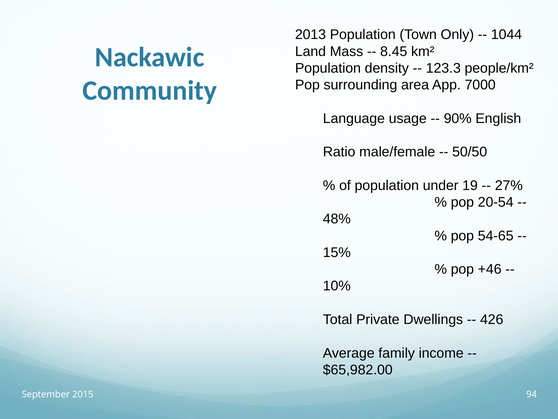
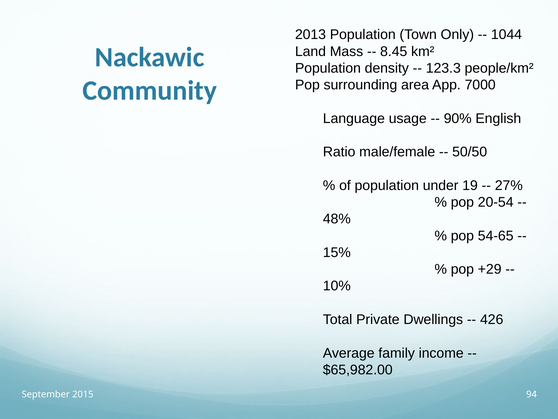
+46: +46 -> +29 (490, 269)
